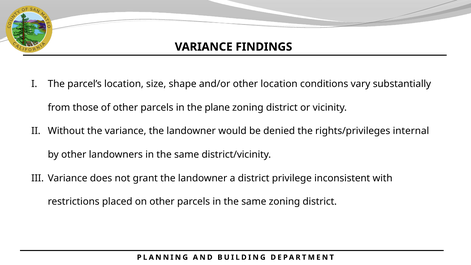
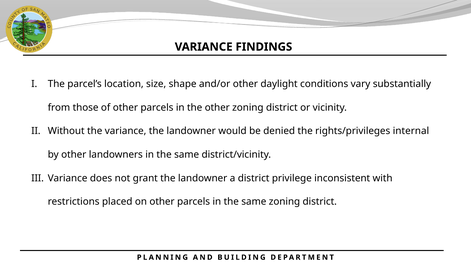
other location: location -> daylight (279, 84)
the plane: plane -> other (217, 107)
